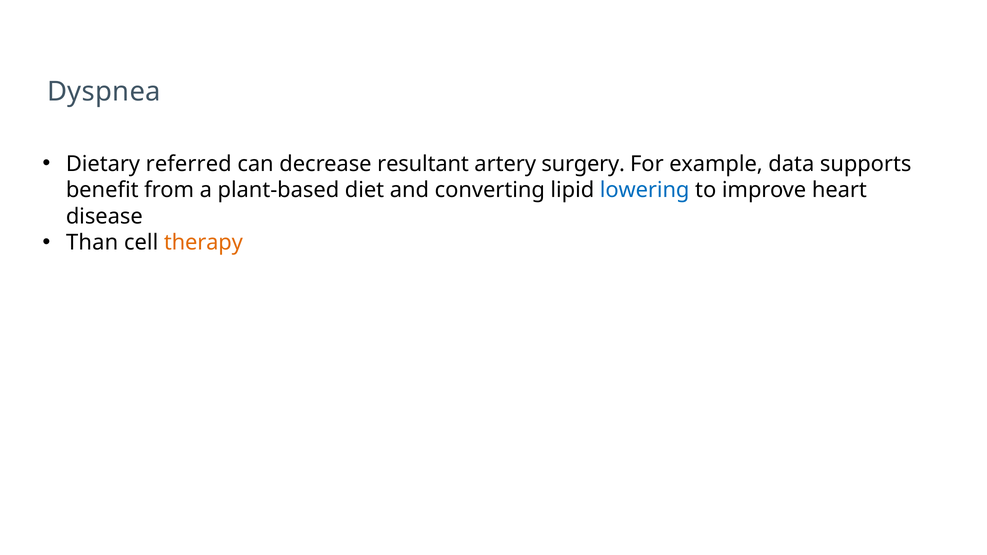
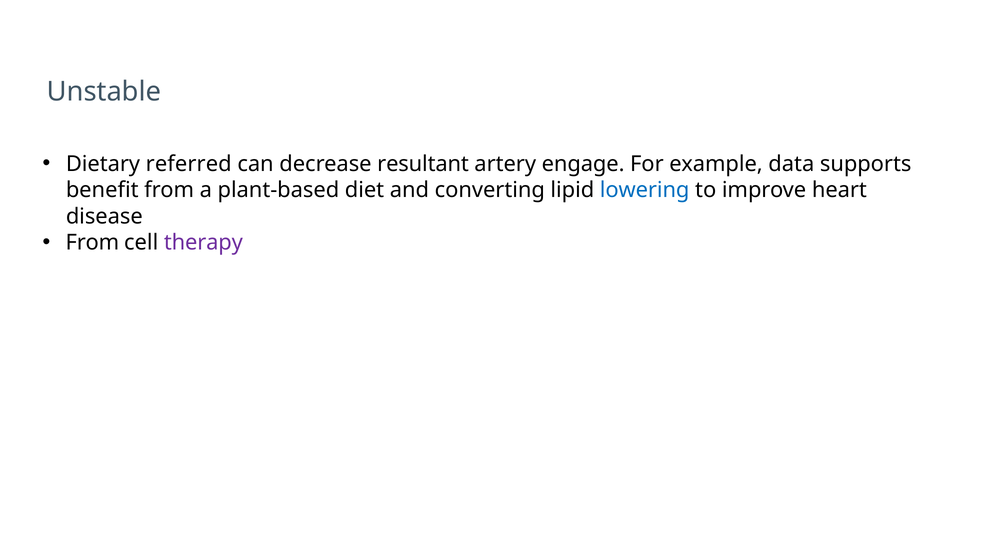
Dyspnea: Dyspnea -> Unstable (104, 92)
surgery: surgery -> engage (583, 164)
Than: Than -> From (92, 243)
therapy colour: orange -> purple (203, 243)
